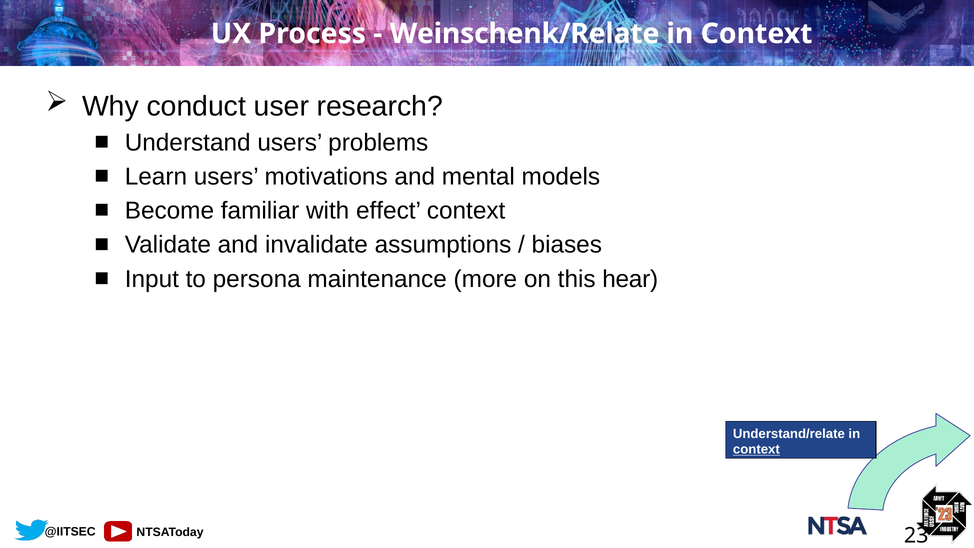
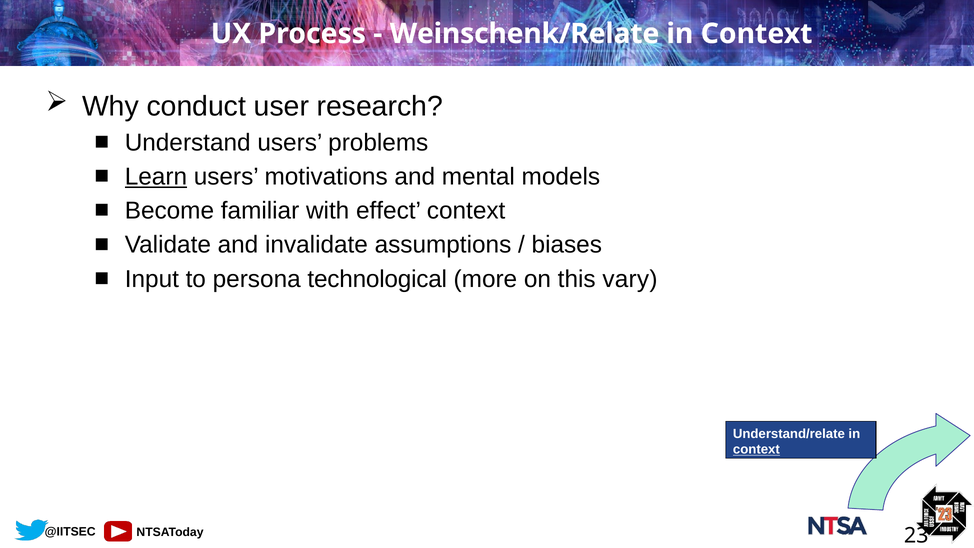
Learn underline: none -> present (156, 177)
maintenance: maintenance -> technological (377, 279)
hear: hear -> vary (630, 279)
